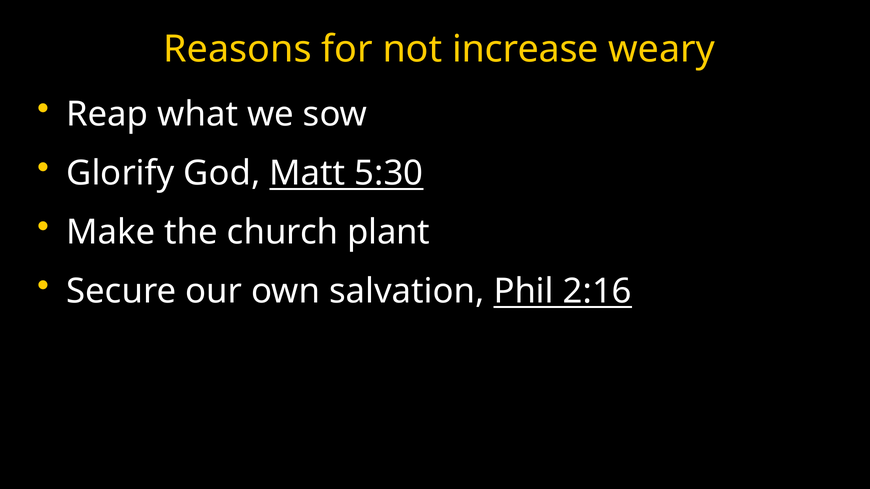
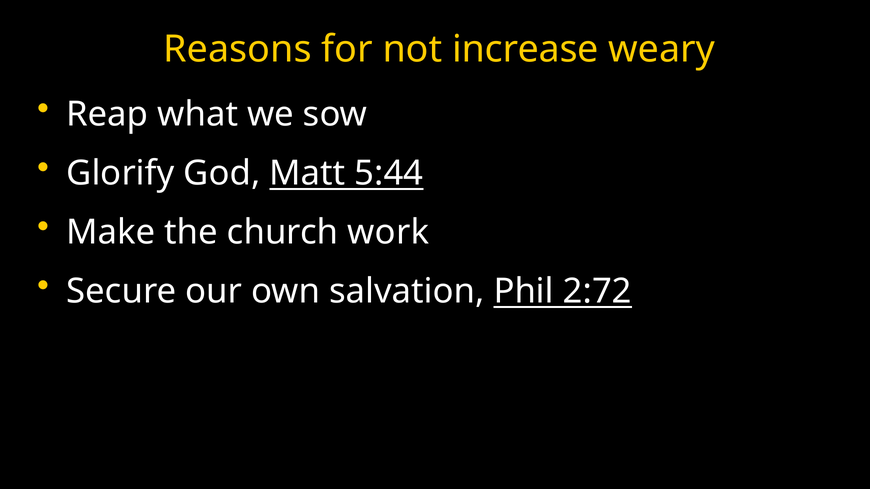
5:30: 5:30 -> 5:44 (389, 173)
plant: plant -> work (388, 232)
2:16: 2:16 -> 2:72 (597, 292)
